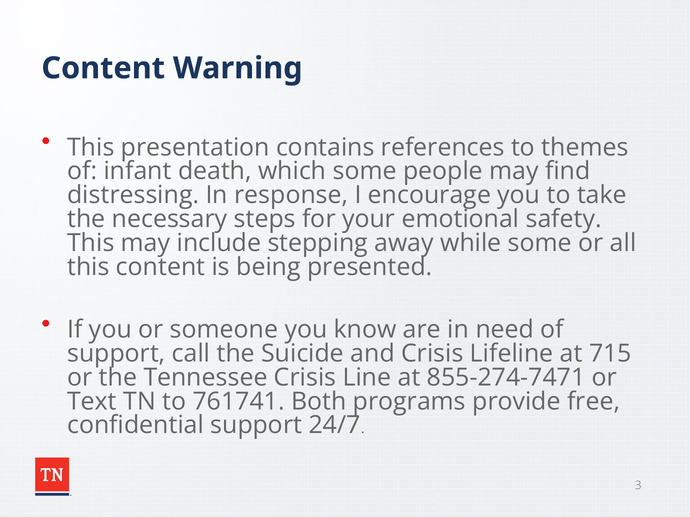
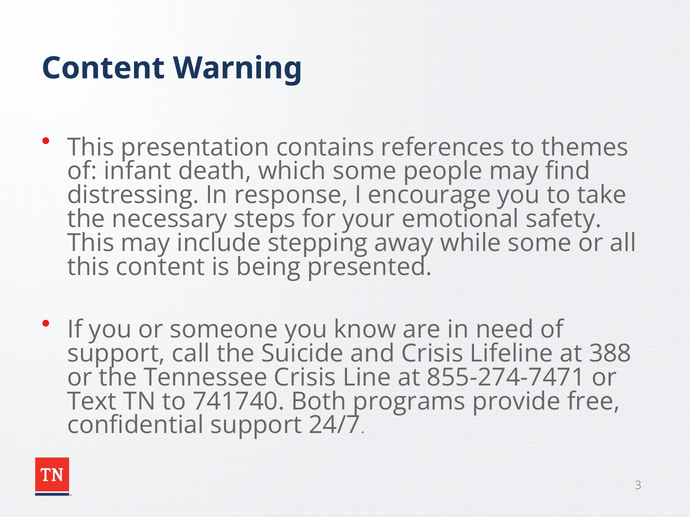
715: 715 -> 388 (610, 354)
761741: 761741 -> 741740 (239, 402)
